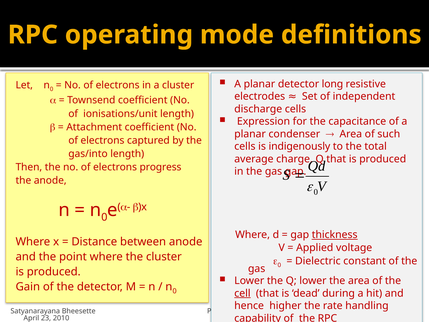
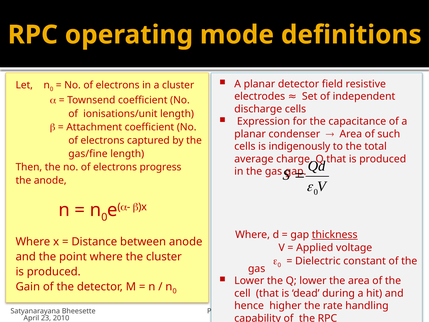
long: long -> field (332, 84)
gas/into: gas/into -> gas/fine (88, 154)
cell underline: present -> none (242, 293)
